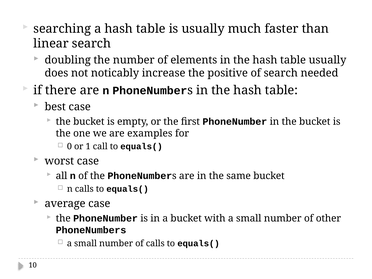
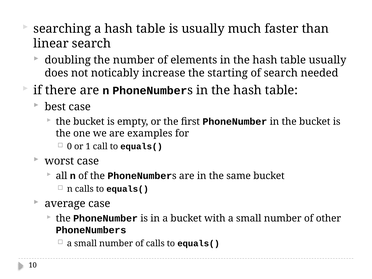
positive: positive -> starting (228, 73)
